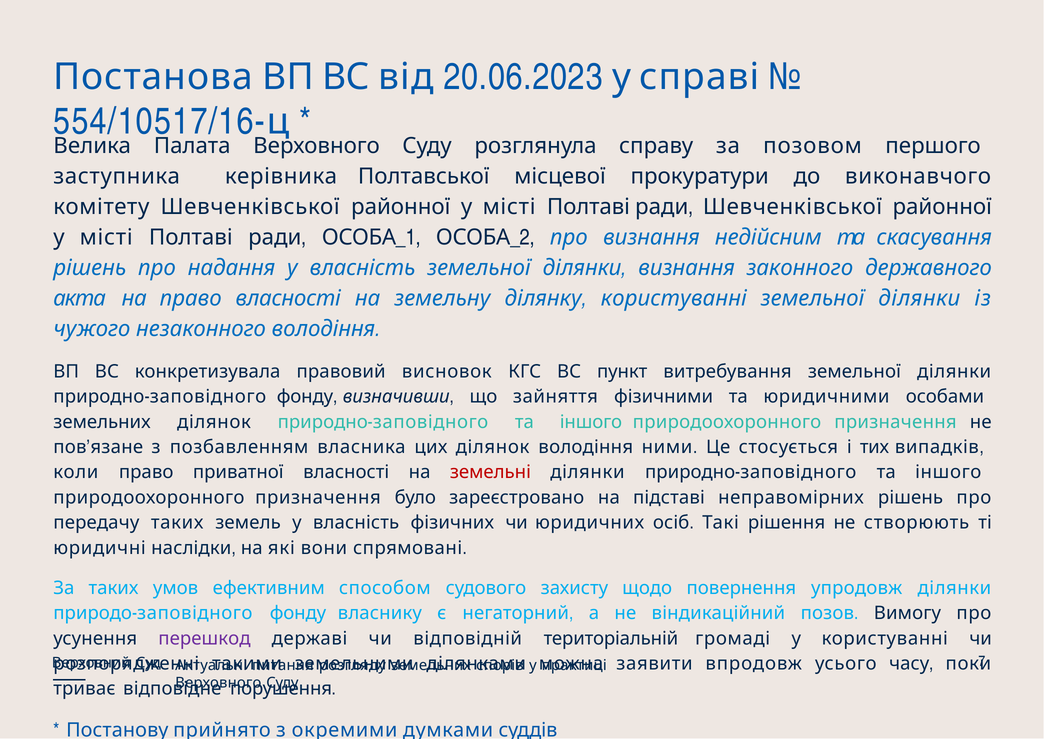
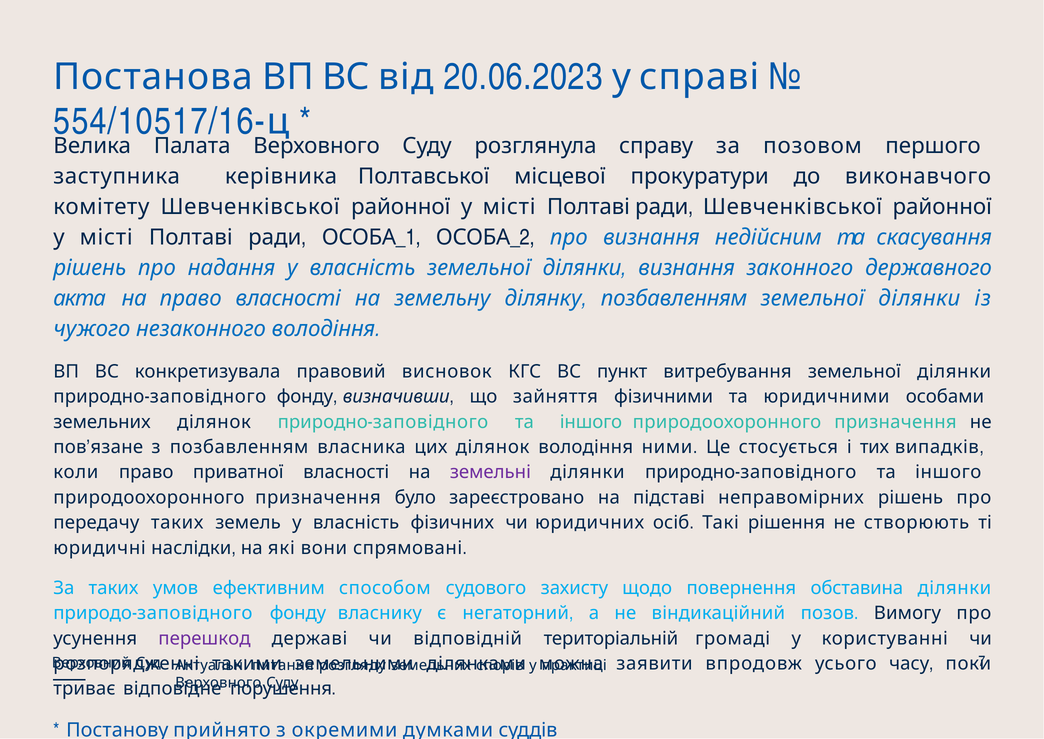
ділянку користуванні: користуванні -> позбавленням (674, 298)
земельні colour: red -> purple (490, 472)
упродовж: упродовж -> обставина (857, 588)
